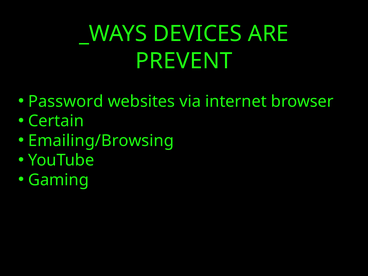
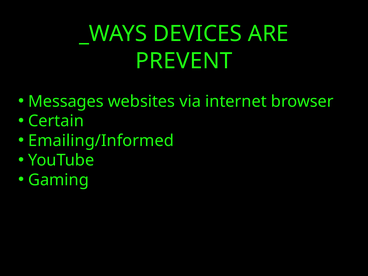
Password: Password -> Messages (66, 101)
Emailing/Browsing: Emailing/Browsing -> Emailing/Informed (101, 141)
